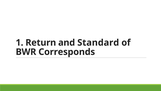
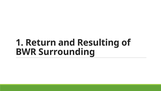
Standard: Standard -> Resulting (98, 42)
Corresponds: Corresponds -> Surrounding (67, 52)
